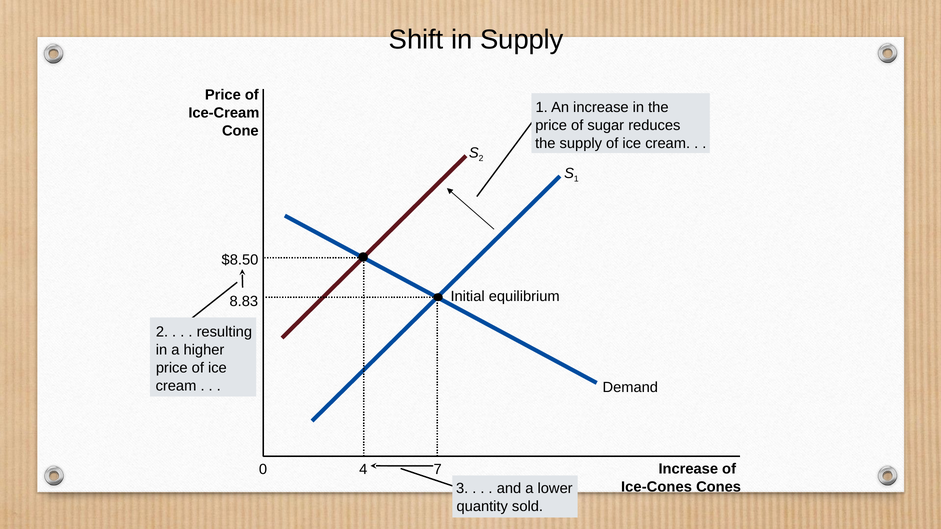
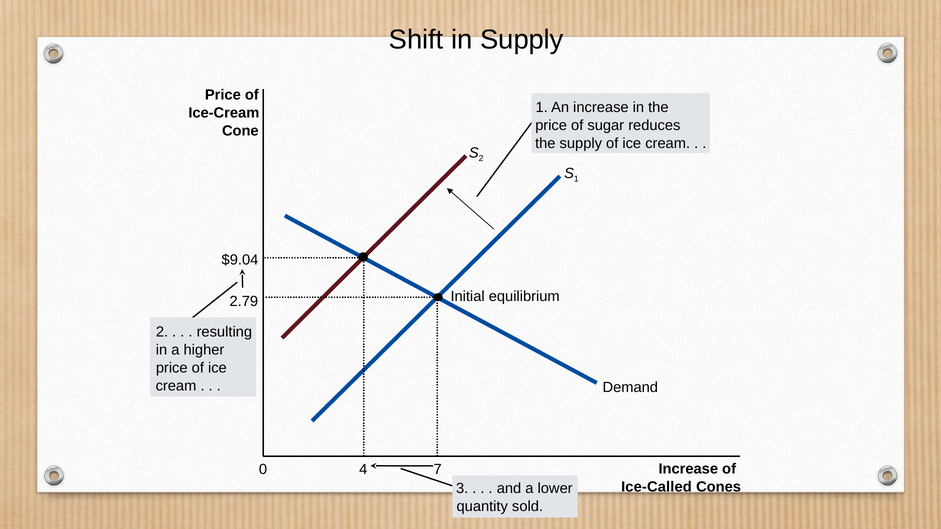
$8.50: $8.50 -> $9.04 (240, 260)
8.83: 8.83 -> 2.79 (244, 301)
Ice-Cones: Ice-Cones -> Ice-Called (656, 487)
